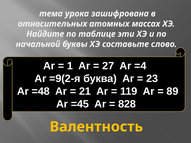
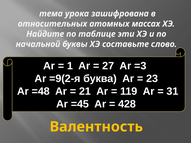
=4: =4 -> =3 (140, 66)
89: 89 -> 31 (172, 91)
828: 828 -> 428 (127, 104)
